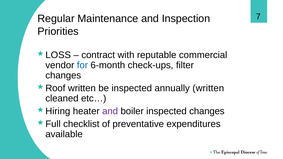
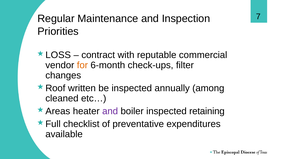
for colour: blue -> orange (82, 65)
annually written: written -> among (208, 88)
Hiring: Hiring -> Areas (58, 111)
inspected changes: changes -> retaining (207, 111)
